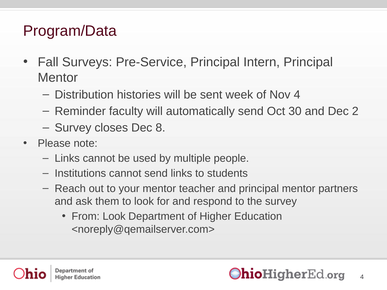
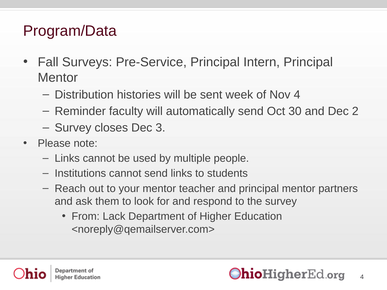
8: 8 -> 3 (160, 128)
From Look: Look -> Lack (114, 217)
